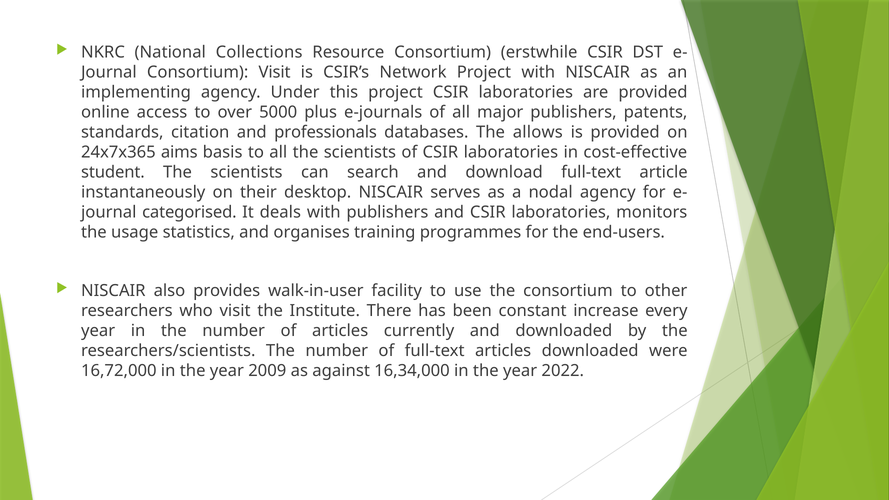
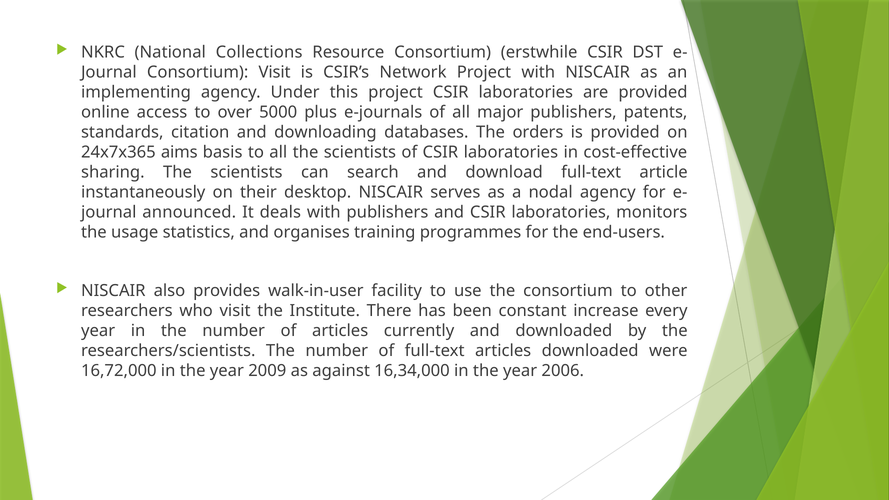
professionals: professionals -> downloading (325, 132)
allows: allows -> orders (538, 132)
student: student -> sharing (113, 172)
categorised: categorised -> announced (189, 212)
2022: 2022 -> 2006 (563, 371)
